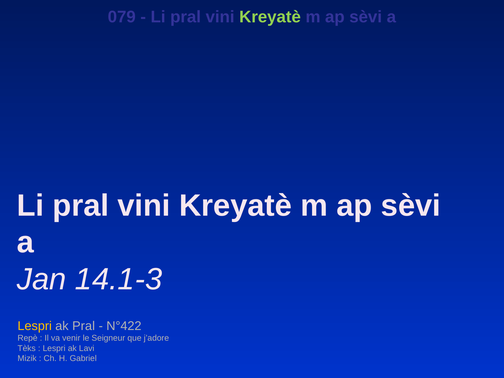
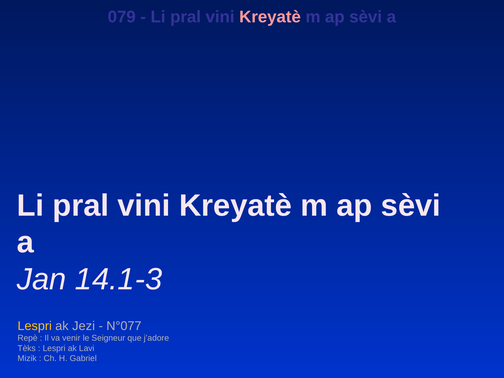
Kreyatè colour: light green -> pink (270, 17)
ak Pral: Pral -> Jezi (84, 326)
N°422: N°422 -> N°077 (124, 326)
